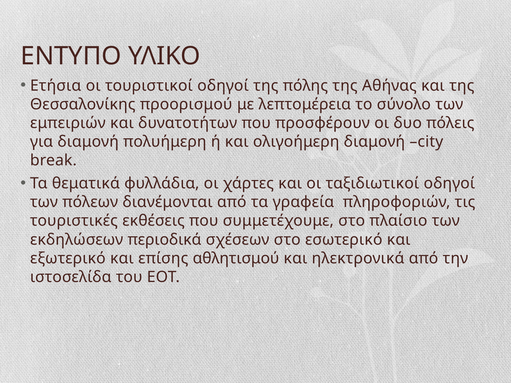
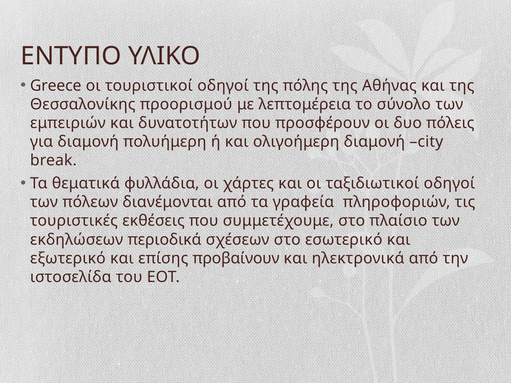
Ετήσια: Ετήσια -> Greece (56, 86)
αθλητισμού: αθλητισμού -> προβαίνουν (236, 258)
